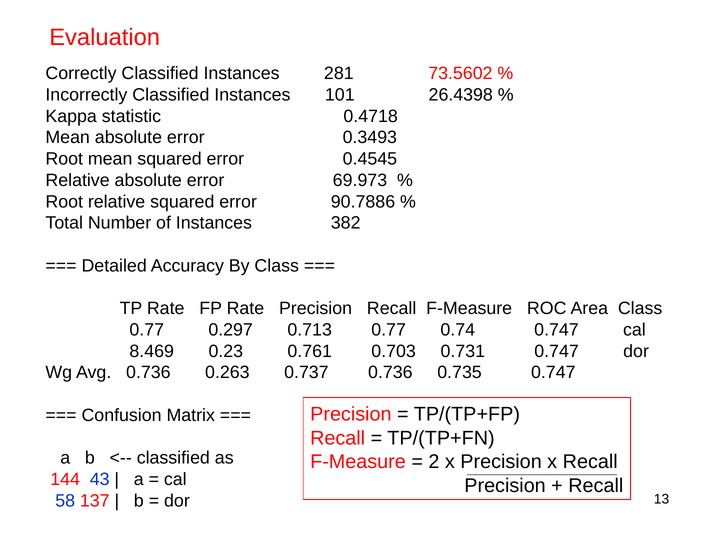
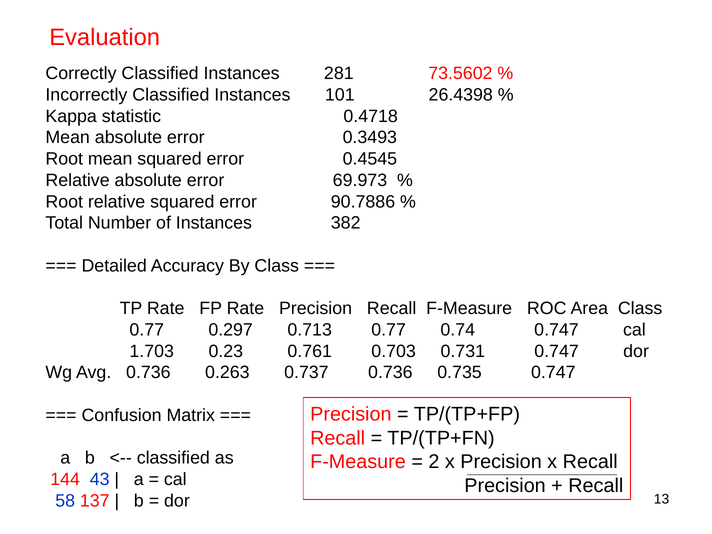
8.469: 8.469 -> 1.703 (152, 351)
